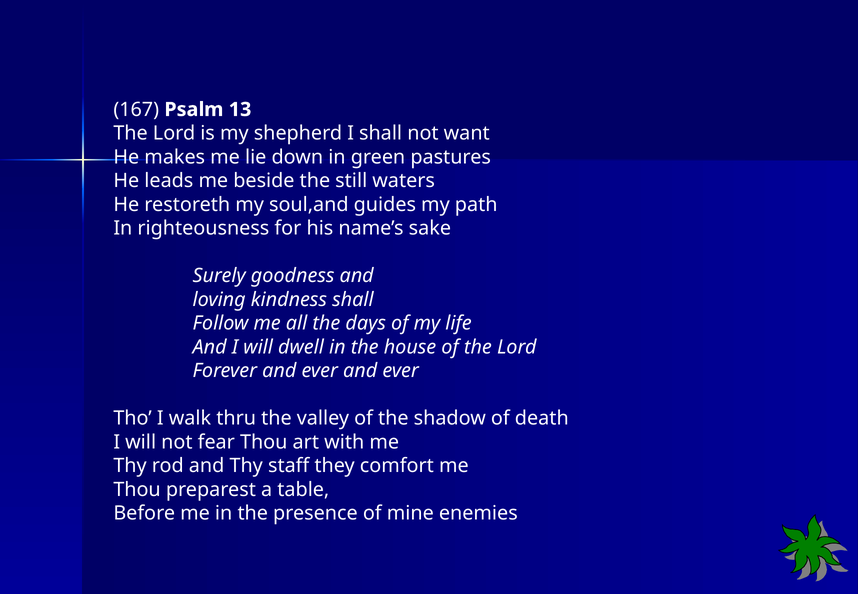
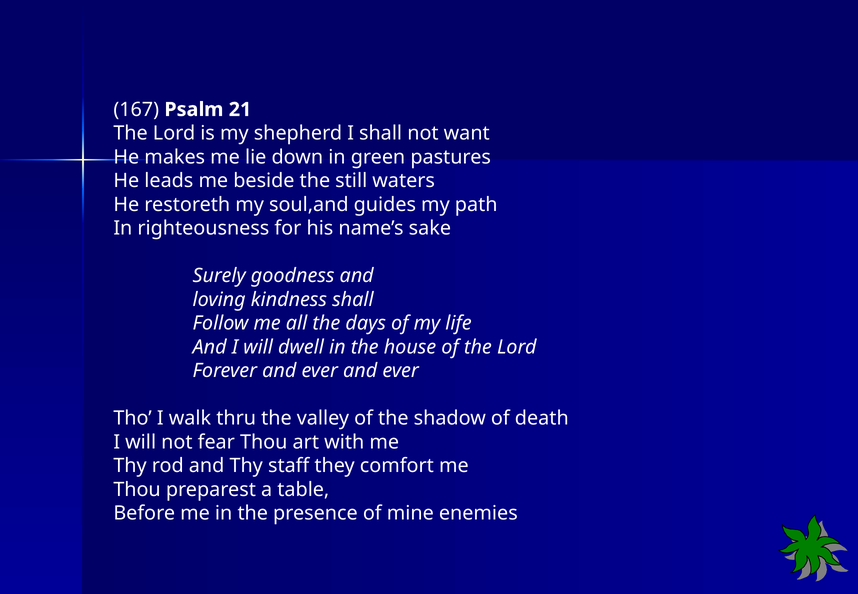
13: 13 -> 21 (240, 110)
